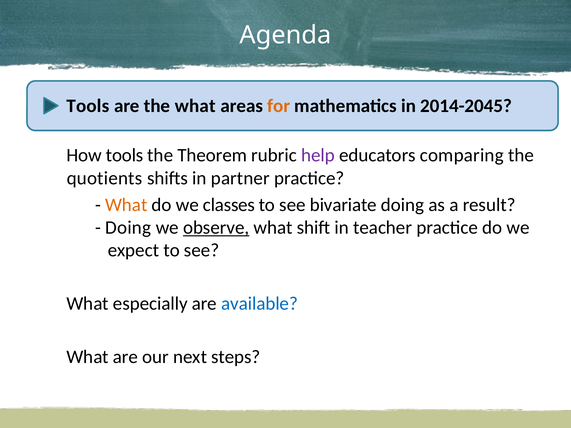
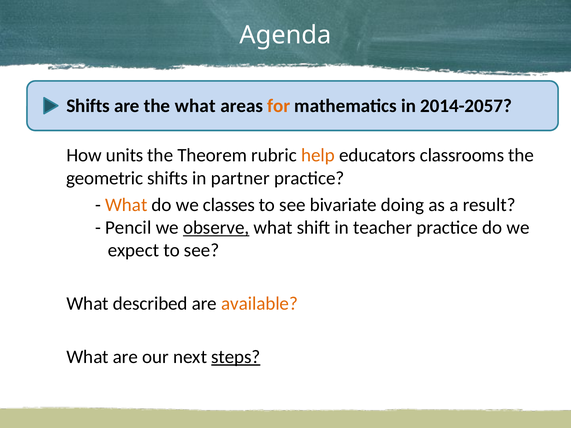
Tools: Tools -> Shifts (88, 106)
2014-2045: 2014-2045 -> 2014-2057 (466, 106)
How tools: tools -> units (125, 155)
help colour: purple -> orange (318, 155)
comparing: comparing -> classrooms (462, 155)
quotients: quotients -> geometric (105, 178)
Doing: Doing -> Pencil (128, 228)
especially: especially -> described (150, 304)
available colour: blue -> orange (259, 304)
steps underline: none -> present (236, 357)
